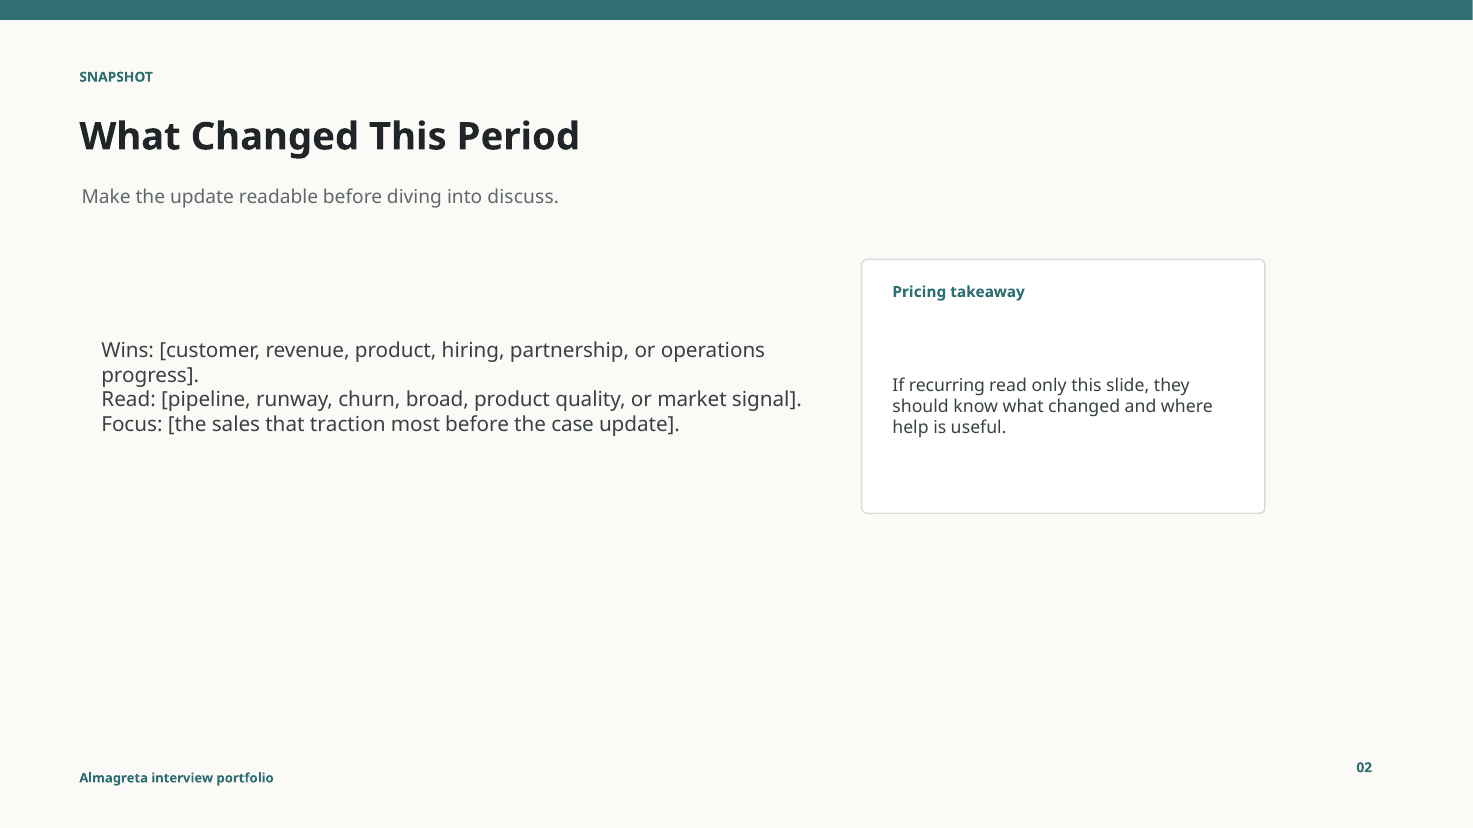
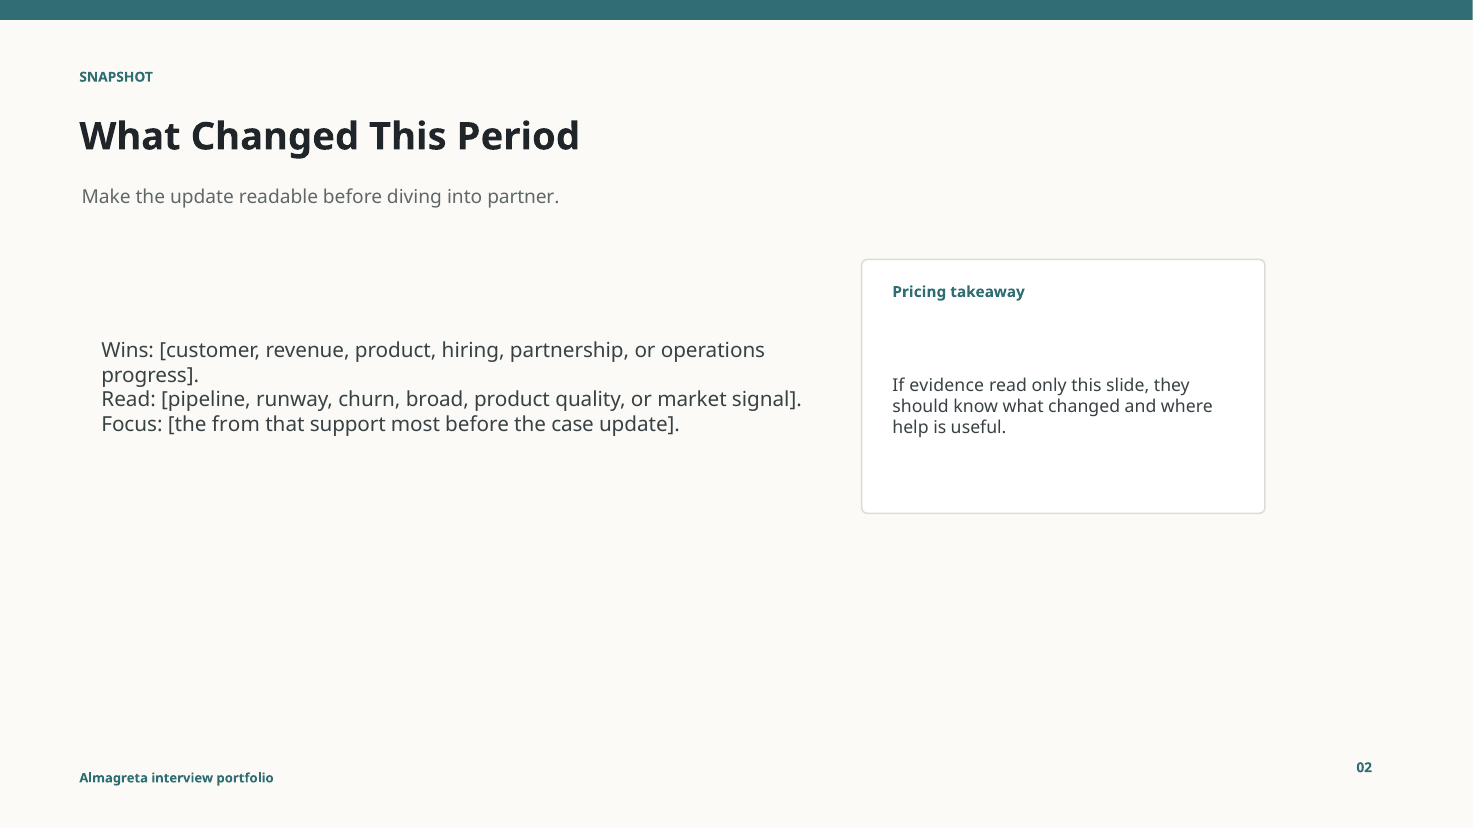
discuss: discuss -> partner (523, 197)
recurring: recurring -> evidence (947, 385)
sales: sales -> from (236, 425)
traction: traction -> support (348, 425)
